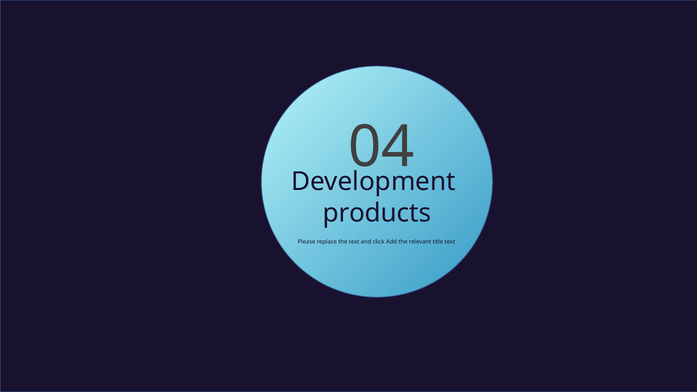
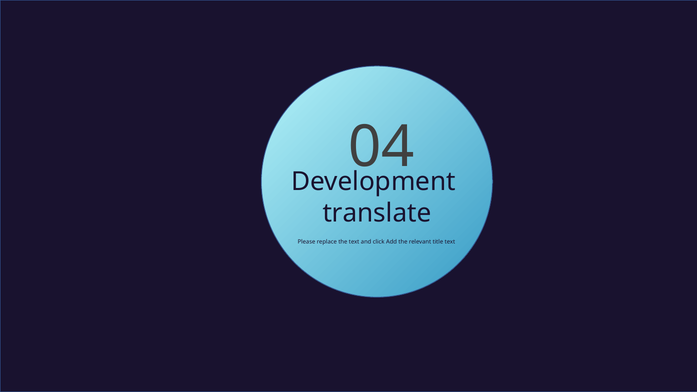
products: products -> translate (377, 213)
